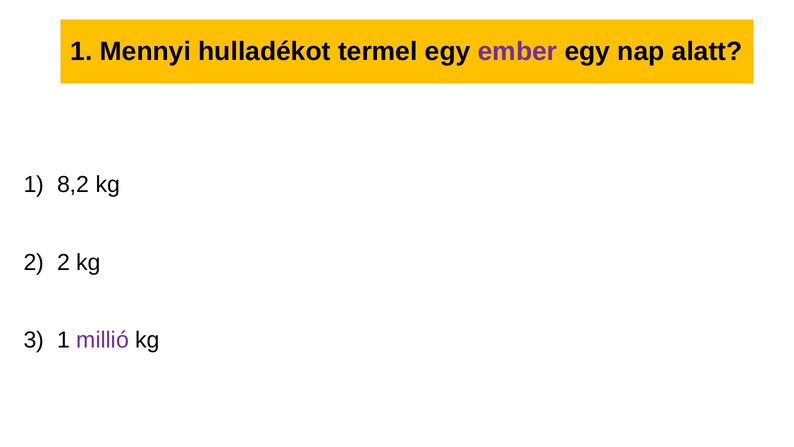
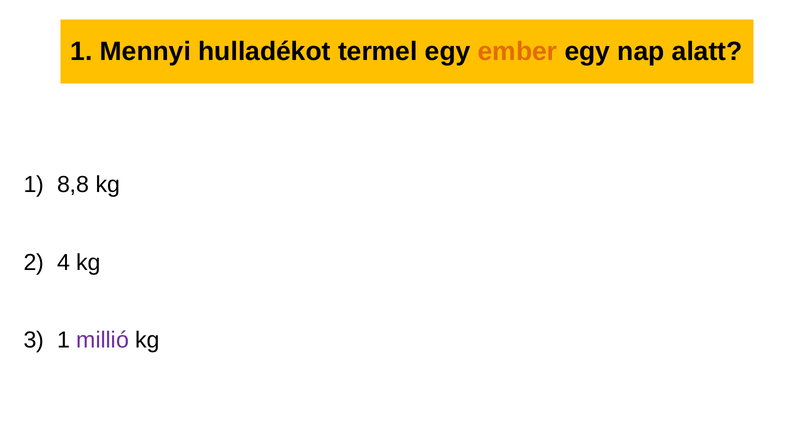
ember colour: purple -> orange (517, 51)
8,2: 8,2 -> 8,8 (73, 184)
2: 2 -> 4 (63, 262)
